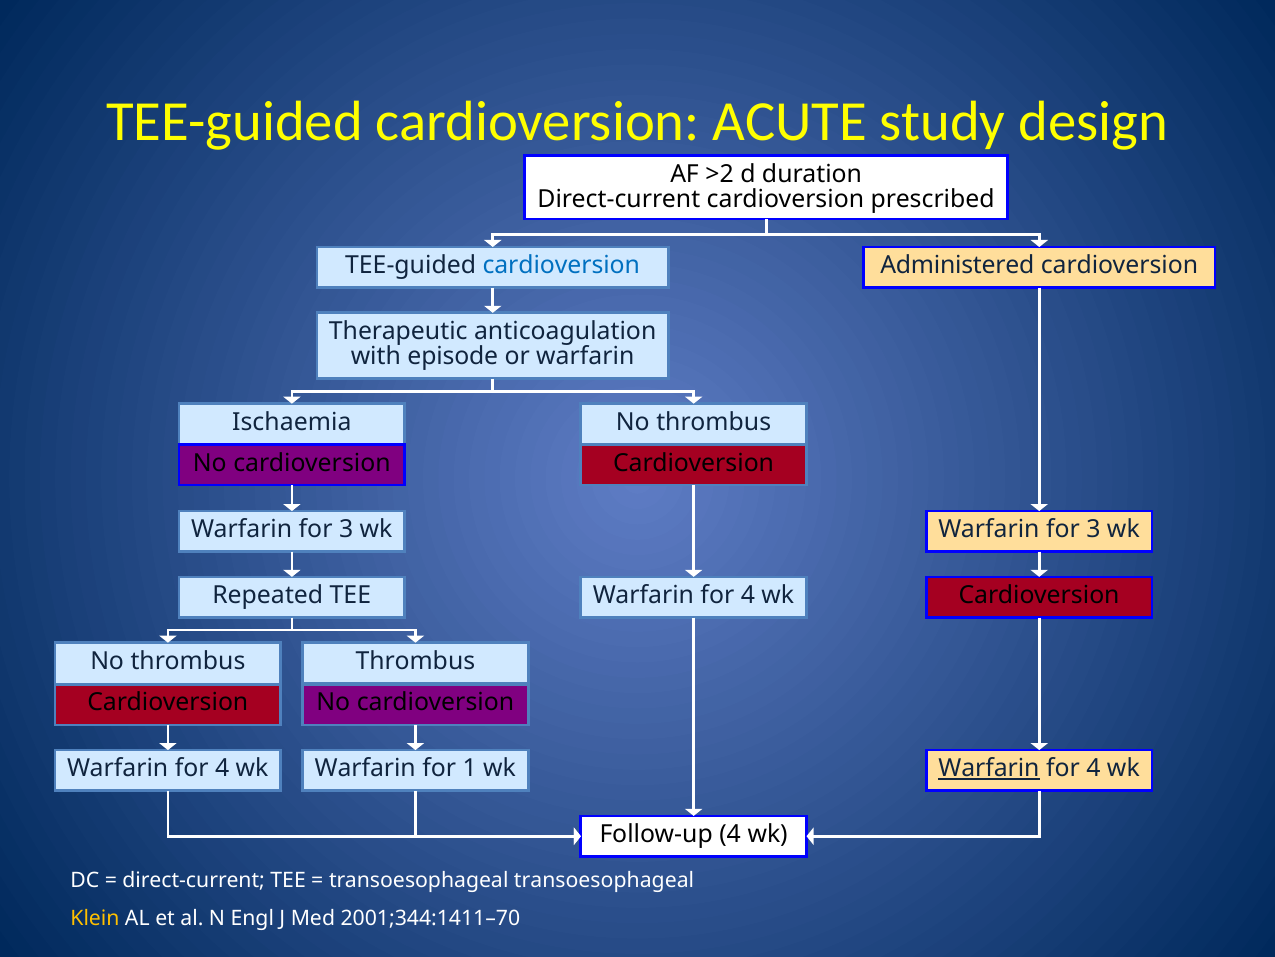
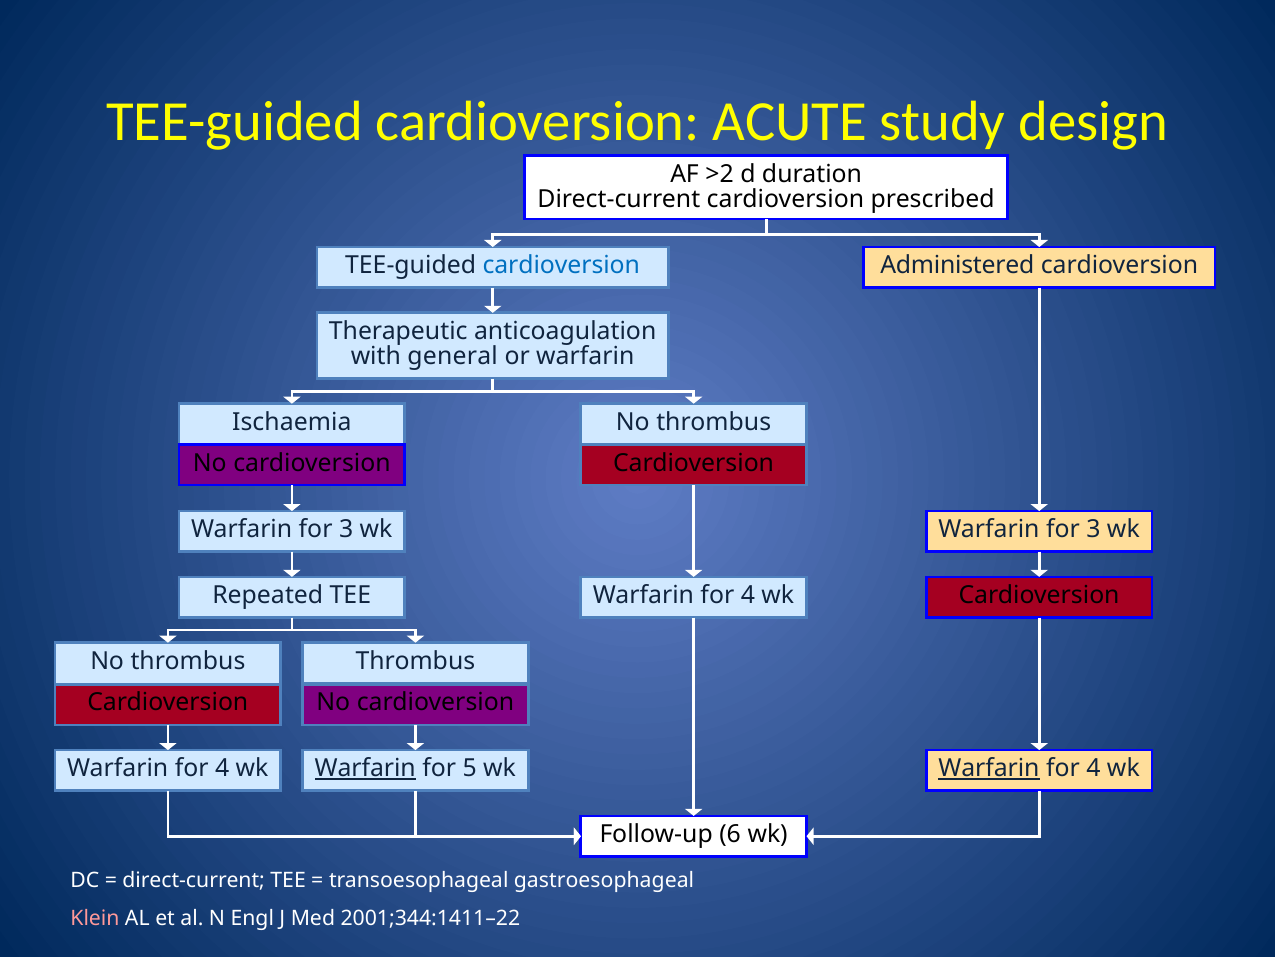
episode: episode -> general (453, 356)
Warfarin underline: none -> present (365, 768)
1: 1 -> 5 (470, 768)
Follow-up 4: 4 -> 6 (730, 834)
transoesophageal transoesophageal: transoesophageal -> gastroesophageal (604, 880)
Klein colour: yellow -> pink (95, 918)
2001;344:1411–70: 2001;344:1411–70 -> 2001;344:1411–22 (430, 918)
